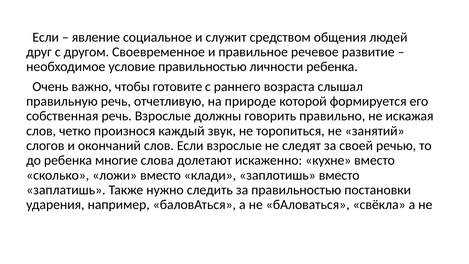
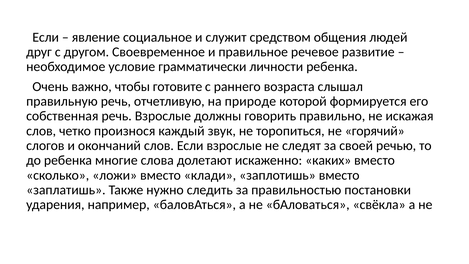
условие правильностью: правильностью -> грамматически (202, 67)
занятий: занятий -> горячий (375, 131)
кухне: кухне -> каких (328, 160)
